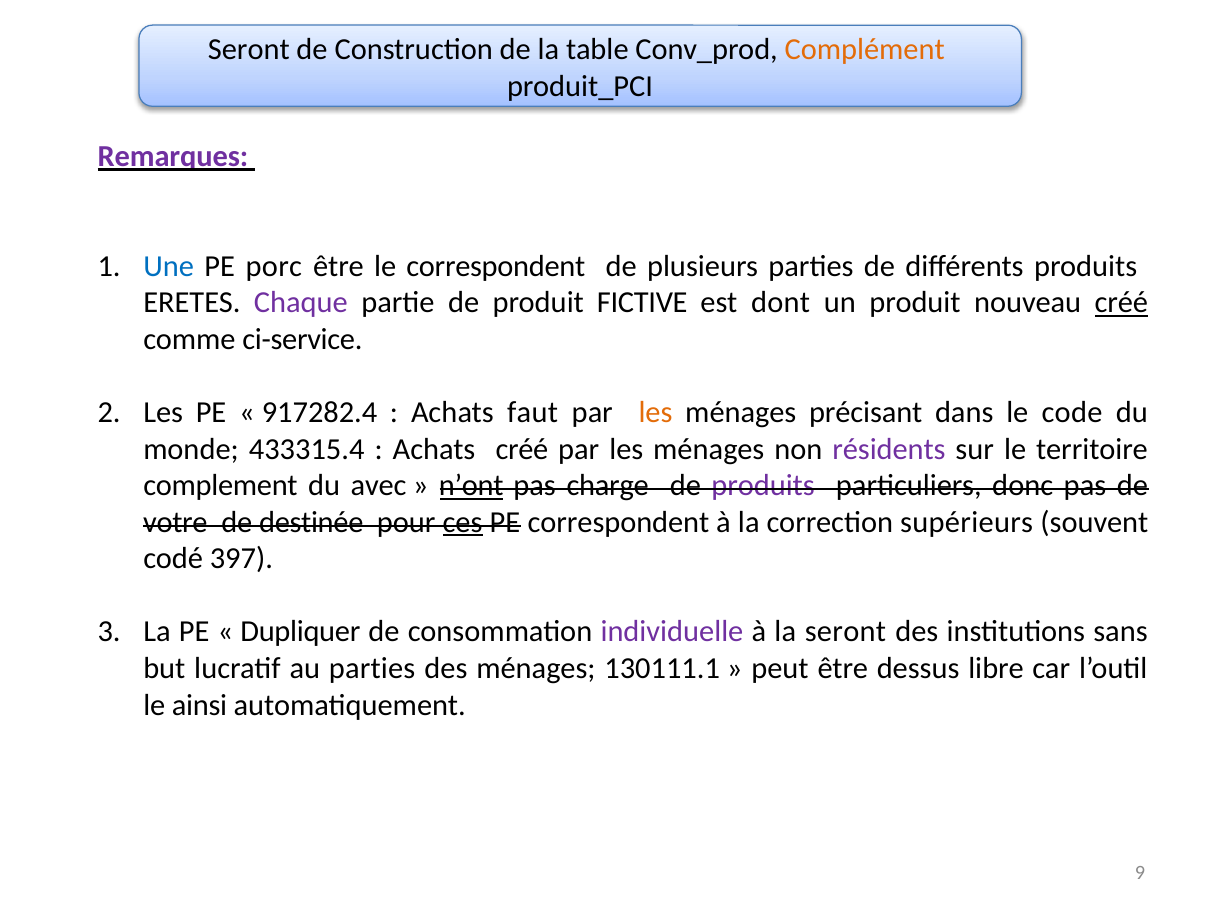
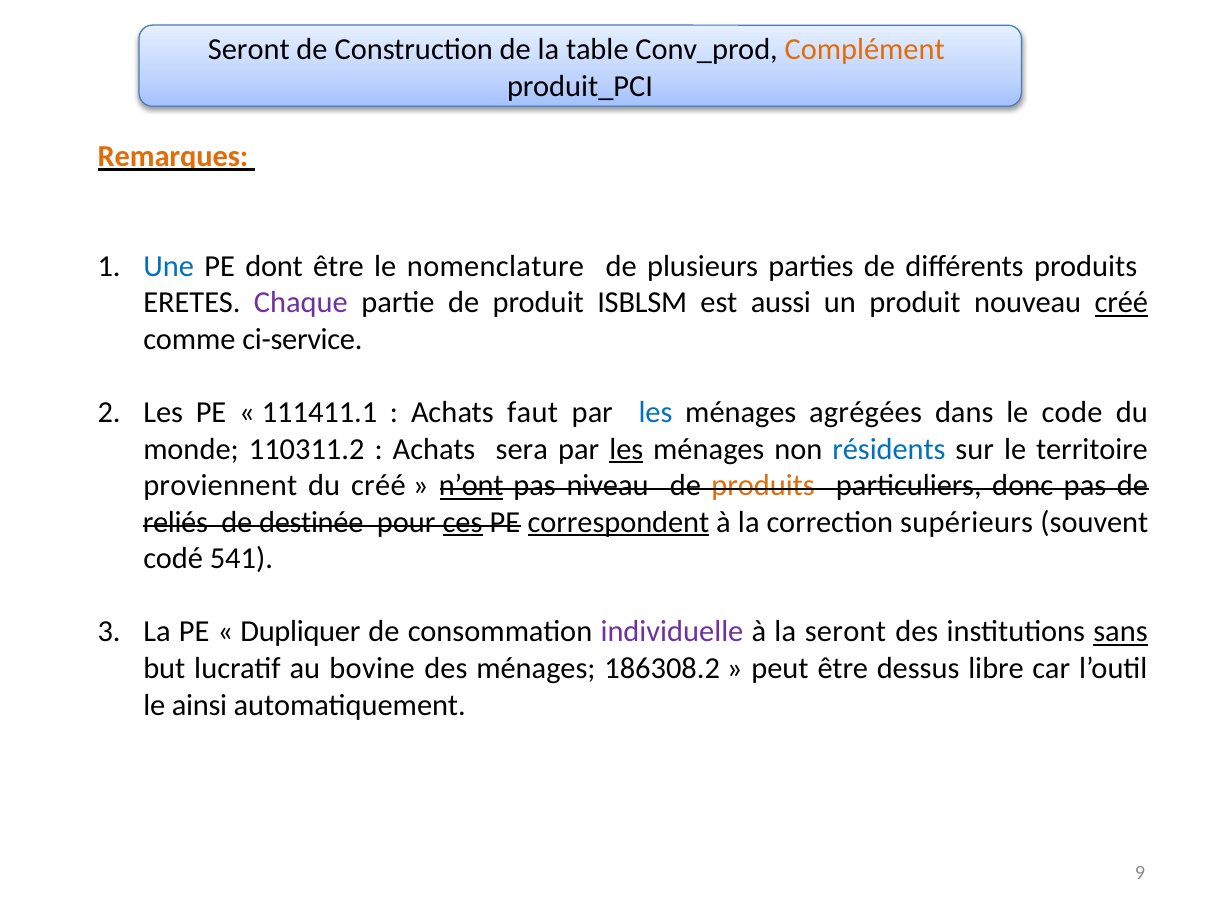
Remarques colour: purple -> orange (173, 157)
porc: porc -> dont (274, 266)
le correspondent: correspondent -> nomenclature (496, 266)
FICTIVE: FICTIVE -> ISBLSM (642, 303)
dont: dont -> aussi (781, 303)
917282.4: 917282.4 -> 111411.1 (320, 412)
les colour: orange -> blue (656, 412)
précisant: précisant -> agrégées (866, 412)
433315.4: 433315.4 -> 110311.2 (307, 449)
Achats créé: créé -> sera (522, 449)
les underline: none -> present (626, 449)
résidents colour: purple -> blue (889, 449)
complement: complement -> proviennent (220, 485)
du avec: avec -> créé (378, 485)
charge: charge -> niveau (608, 485)
produits colour: purple -> orange (763, 485)
votre: votre -> reliés (175, 522)
correspondent underline: none -> present (618, 522)
397: 397 -> 541 (241, 558)
sans underline: none -> present (1121, 632)
au parties: parties -> bovine (372, 668)
130111.1: 130111.1 -> 186308.2 (662, 668)
